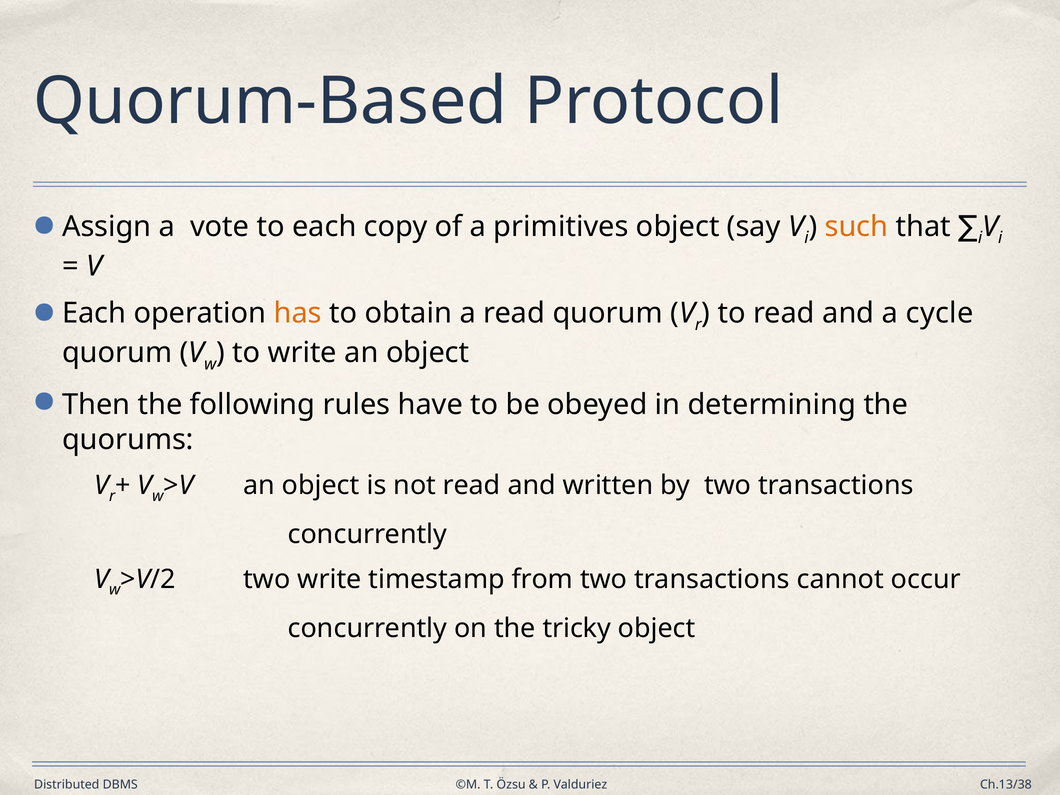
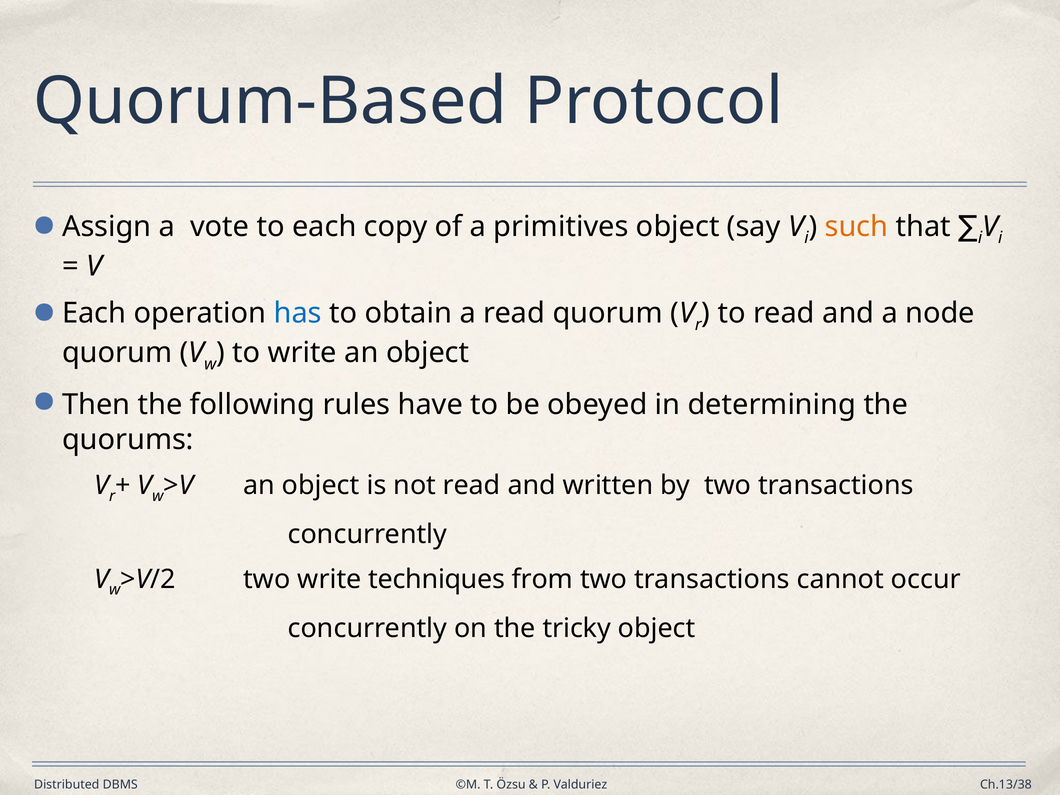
has colour: orange -> blue (298, 313)
cycle: cycle -> node (940, 313)
timestamp: timestamp -> techniques (437, 579)
